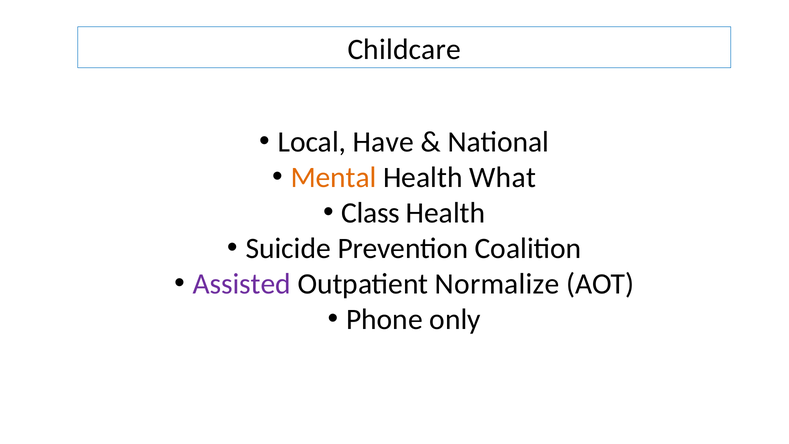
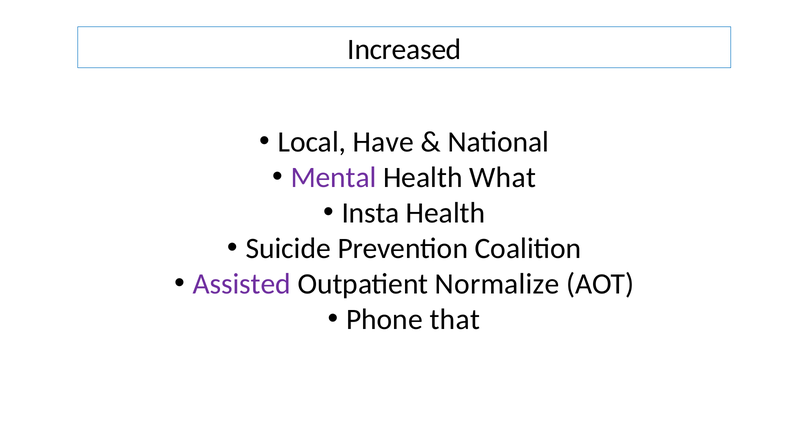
Childcare: Childcare -> Increased (404, 49)
Mental colour: orange -> purple (334, 177)
Class: Class -> Insta (371, 213)
only: only -> that (455, 319)
